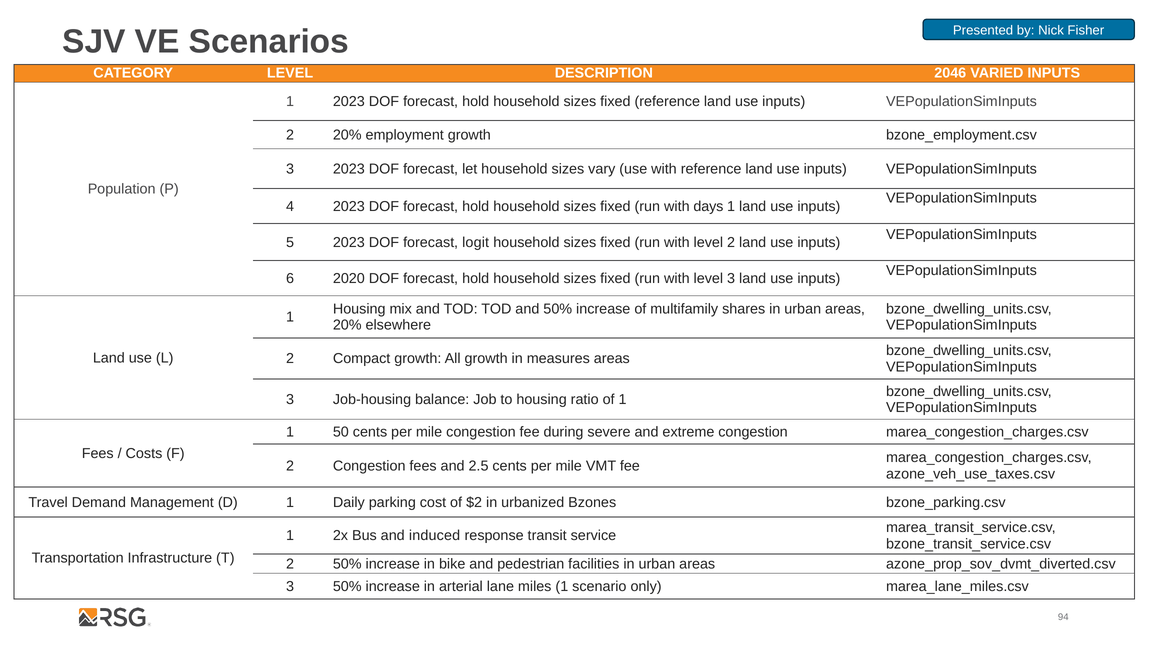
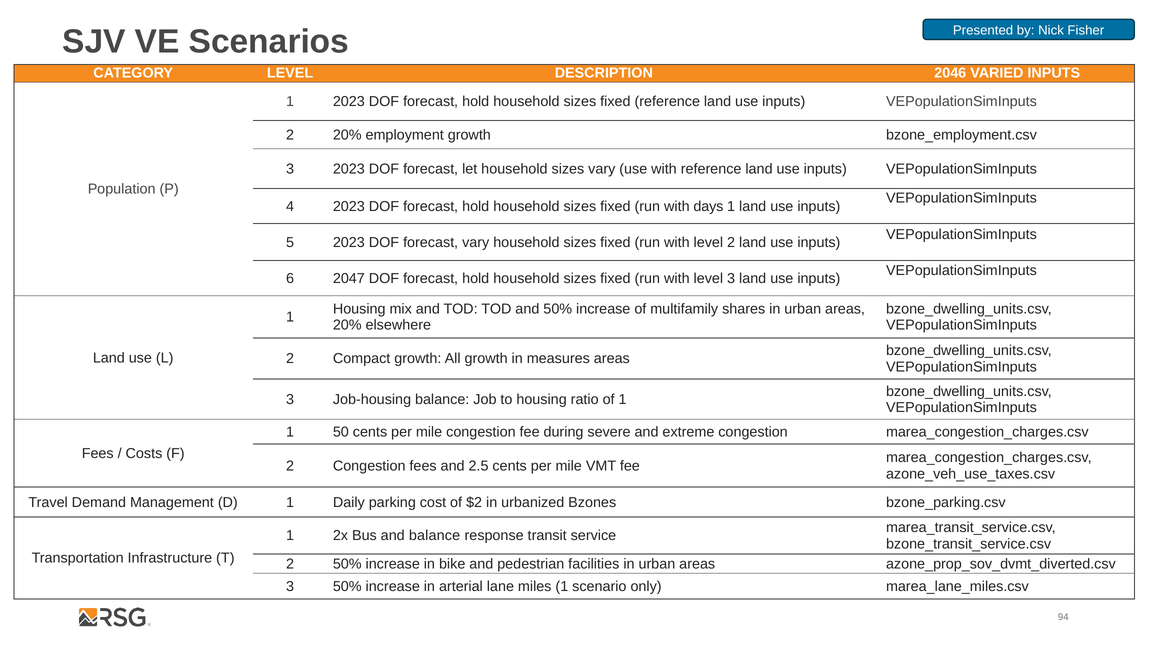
forecast logit: logit -> vary (476, 243)
2020: 2020 -> 2047 (349, 279)
and induced: induced -> balance (435, 536)
